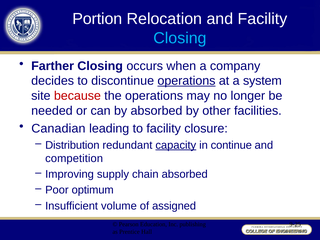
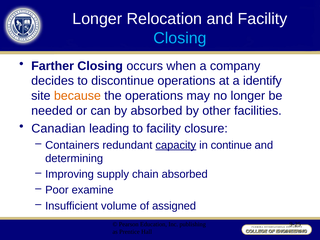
Portion: Portion -> Longer (97, 19)
operations underline: present -> none (186, 81)
system: system -> identify (262, 81)
because colour: red -> orange (77, 96)
Distribution: Distribution -> Containers (72, 145)
competition: competition -> determining (74, 158)
optimum: optimum -> examine (93, 190)
